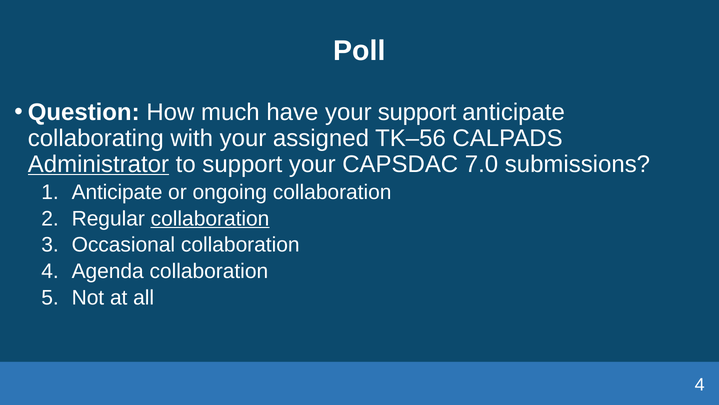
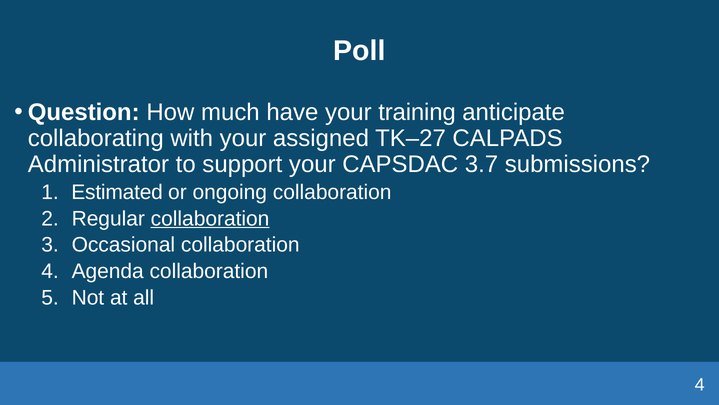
your support: support -> training (417, 112)
TK–56: TK–56 -> TK–27 (411, 138)
Administrator underline: present -> none (98, 164)
7.0: 7.0 -> 3.7 (481, 164)
Anticipate: Anticipate -> Estimated (117, 192)
